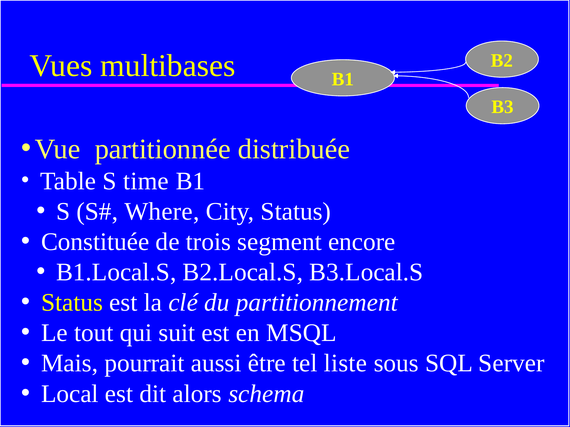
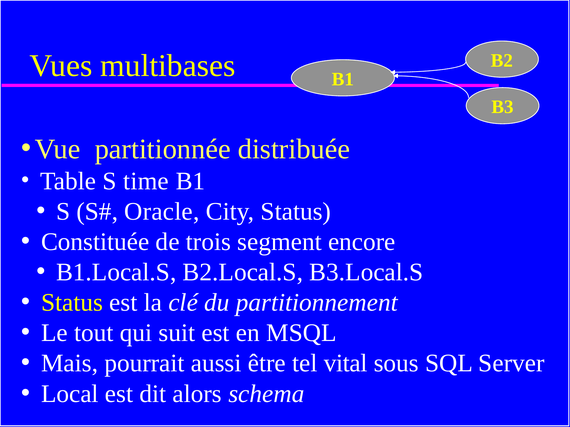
Where: Where -> Oracle (162, 212)
liste: liste -> vital (346, 364)
